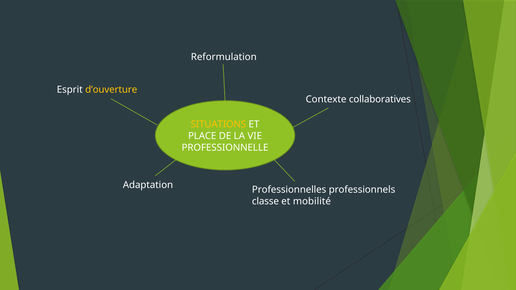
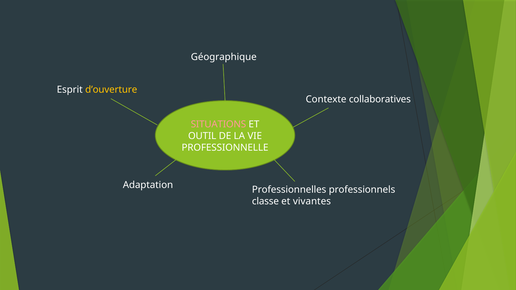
Reformulation: Reformulation -> Géographique (224, 57)
SITUATIONS colour: yellow -> pink (218, 125)
PLACE: PLACE -> OUTIL (202, 136)
mobilité: mobilité -> vivantes (312, 202)
